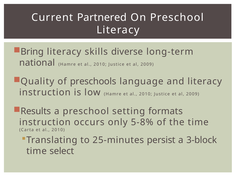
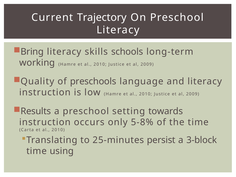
Partnered: Partnered -> Trajectory (102, 17)
diverse: diverse -> schools (127, 52)
national: national -> working (37, 63)
formats: formats -> towards (166, 111)
select: select -> using (62, 151)
